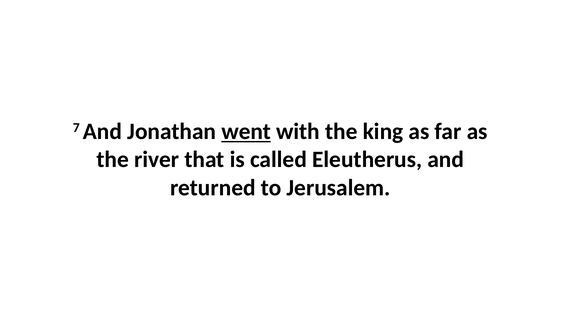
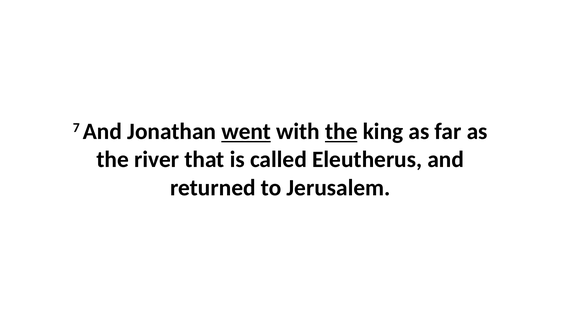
the underline: none -> present (341, 131)
